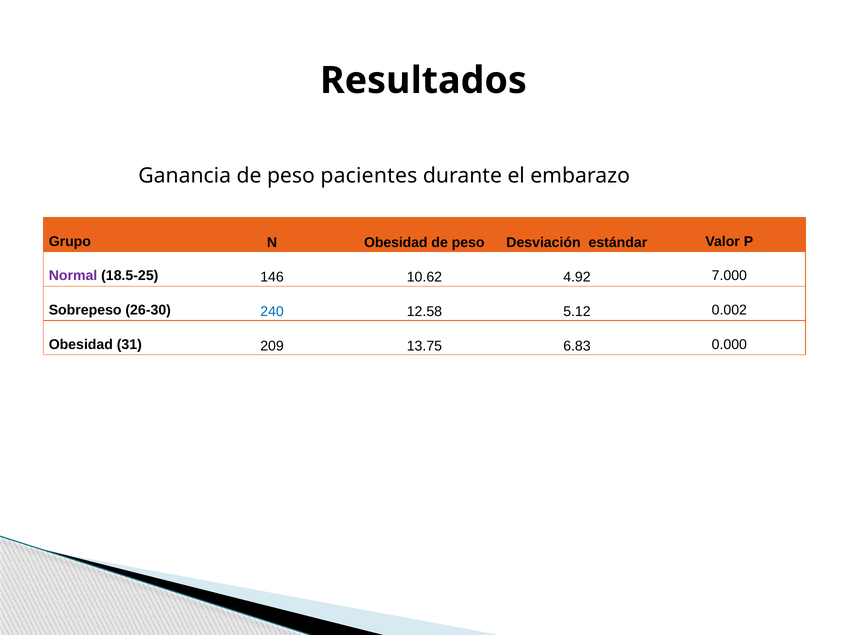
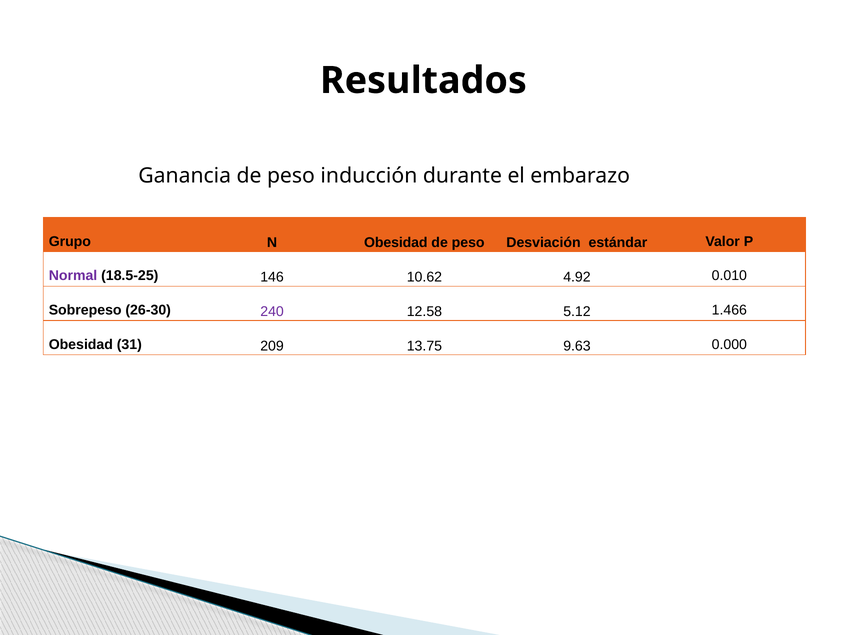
pacientes: pacientes -> inducción (369, 176)
7.000: 7.000 -> 0.010 (729, 276)
240 colour: blue -> purple (272, 312)
0.002: 0.002 -> 1.466 (729, 310)
6.83: 6.83 -> 9.63 (577, 346)
